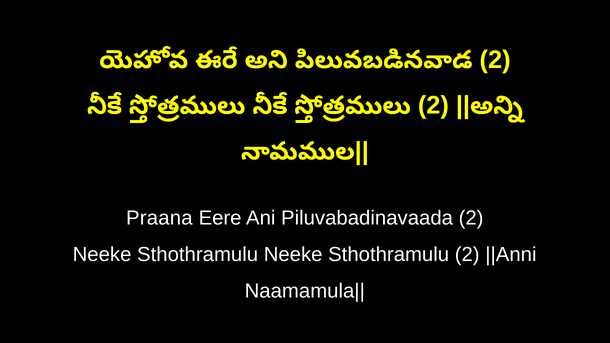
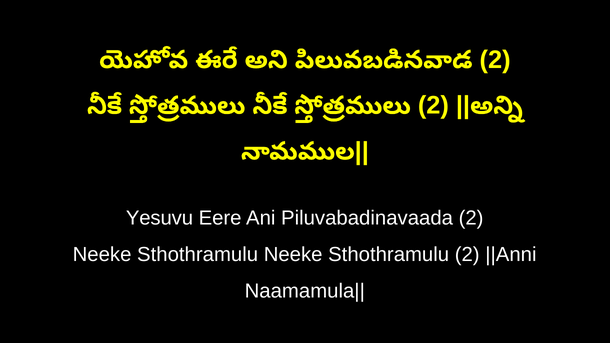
Praana: Praana -> Yesuvu (159, 218)
